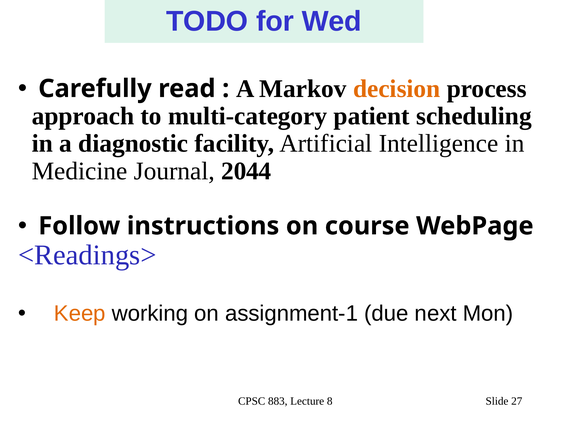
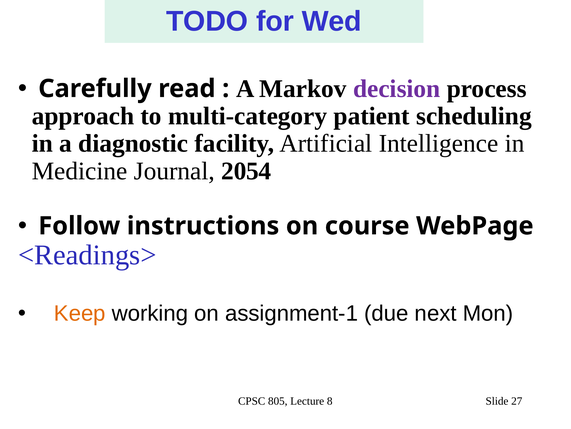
decision colour: orange -> purple (397, 88)
2044: 2044 -> 2054 (246, 171)
883: 883 -> 805 (278, 401)
